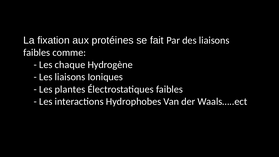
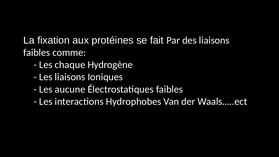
plantes: plantes -> aucune (70, 89)
